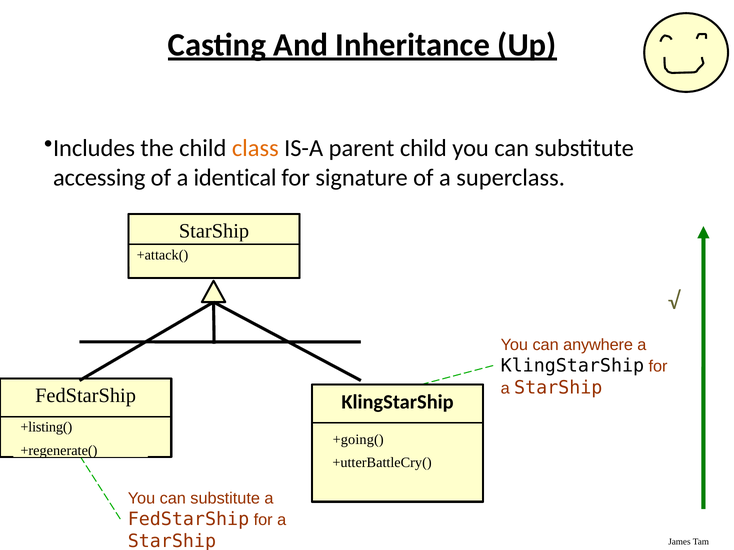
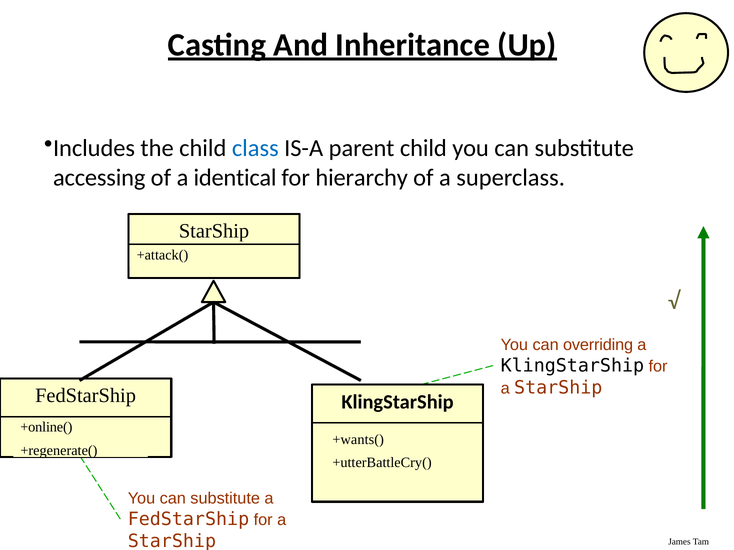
class colour: orange -> blue (255, 149)
signature: signature -> hierarchy (362, 178)
anywhere: anywhere -> overriding (598, 345)
+listing(: +listing( -> +online( (46, 428)
+going(: +going( -> +wants( (358, 440)
